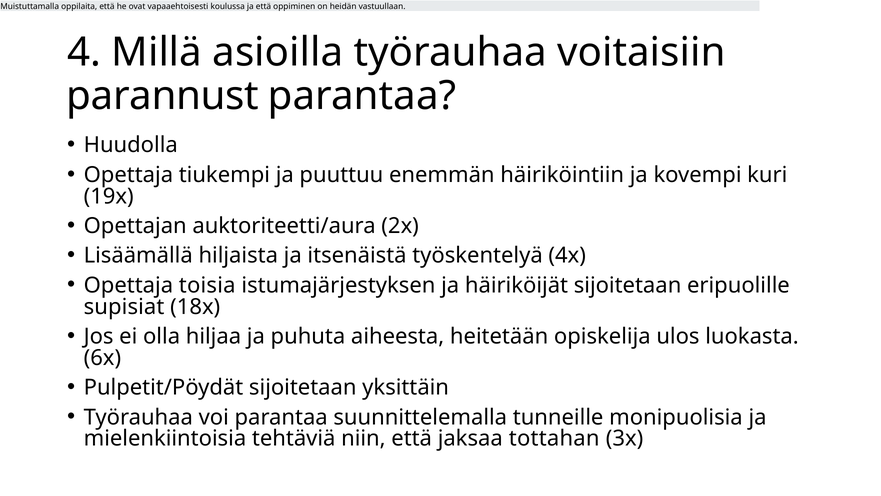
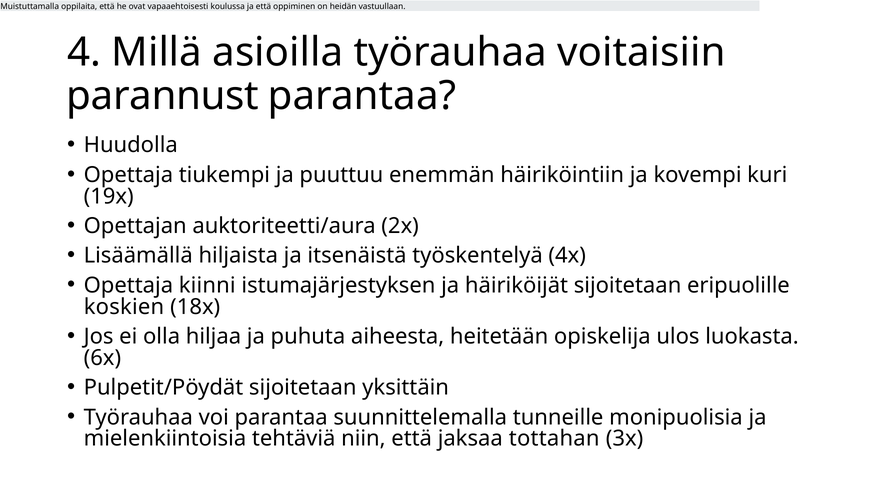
toisia: toisia -> kiinni (207, 285)
supisiat: supisiat -> koskien (124, 307)
